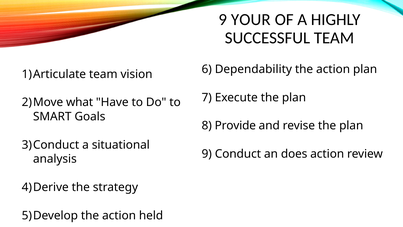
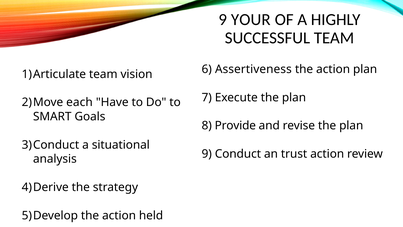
Dependability: Dependability -> Assertiveness (253, 69)
what: what -> each (79, 102)
does: does -> trust (294, 154)
